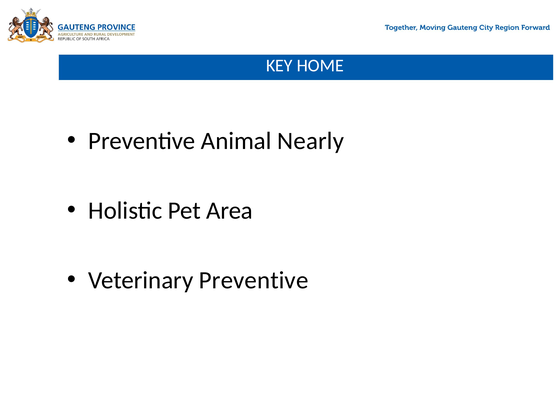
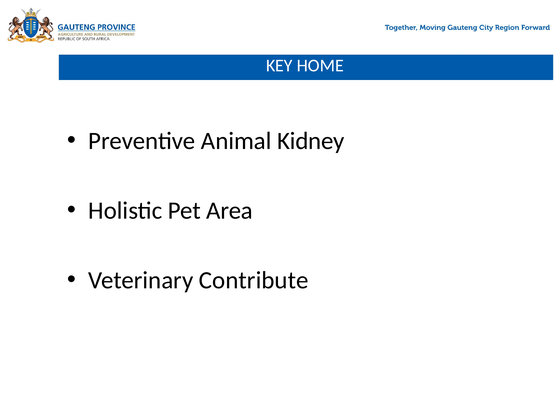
Nearly: Nearly -> Kidney (311, 141)
Veterinary Preventive: Preventive -> Contribute (254, 280)
